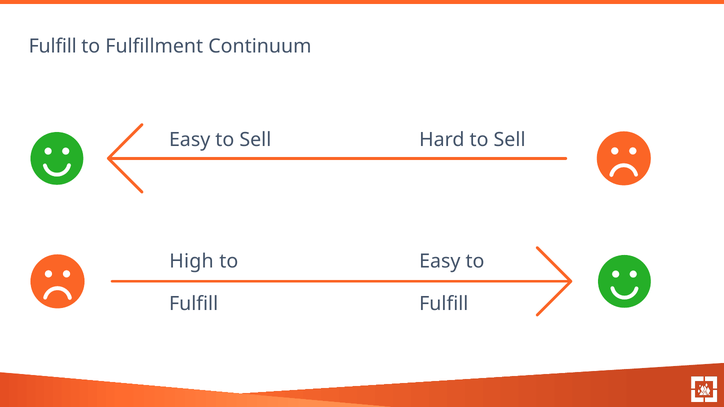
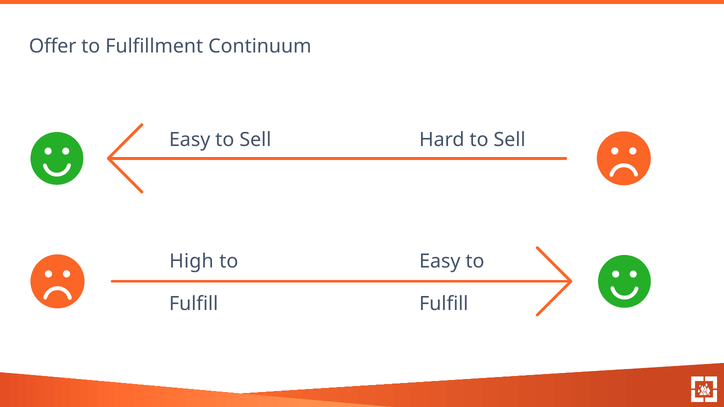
Fulfill: Fulfill -> Offer (53, 46)
